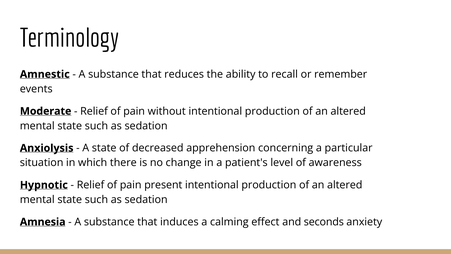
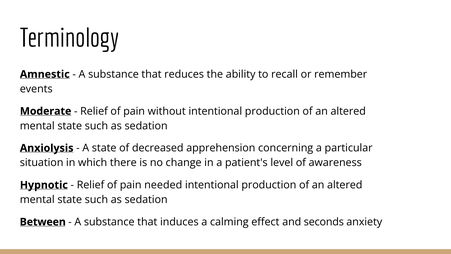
present: present -> needed (163, 185)
Amnesia: Amnesia -> Between (43, 222)
